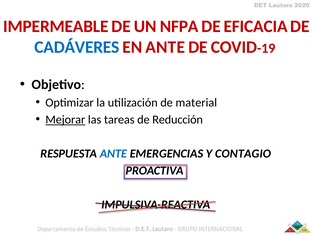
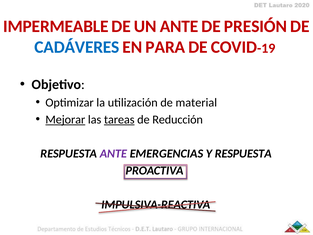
UN NFPA: NFPA -> ANTE (179, 26)
EFICACIA: EFICACIA -> PRESIÓN (256, 26)
EN ANTE: ANTE -> PARA (165, 47)
tareas underline: none -> present (119, 119)
ANTE colour: blue -> purple (113, 153)
Y CONTAGIO: CONTAGIO -> RESPUESTA (243, 153)
